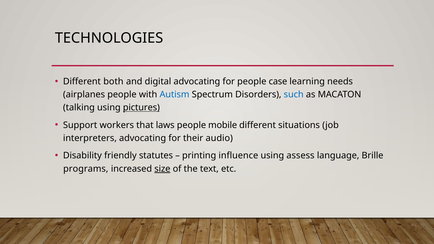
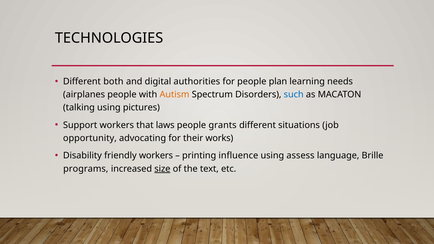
digital advocating: advocating -> authorities (197, 82)
case: case -> plan (278, 82)
Autism colour: blue -> orange (175, 95)
pictures underline: present -> none (141, 108)
mobile: mobile -> grants (223, 125)
interpreters: interpreters -> opportunity (90, 138)
audio: audio -> works (219, 138)
friendly statutes: statutes -> workers (156, 156)
